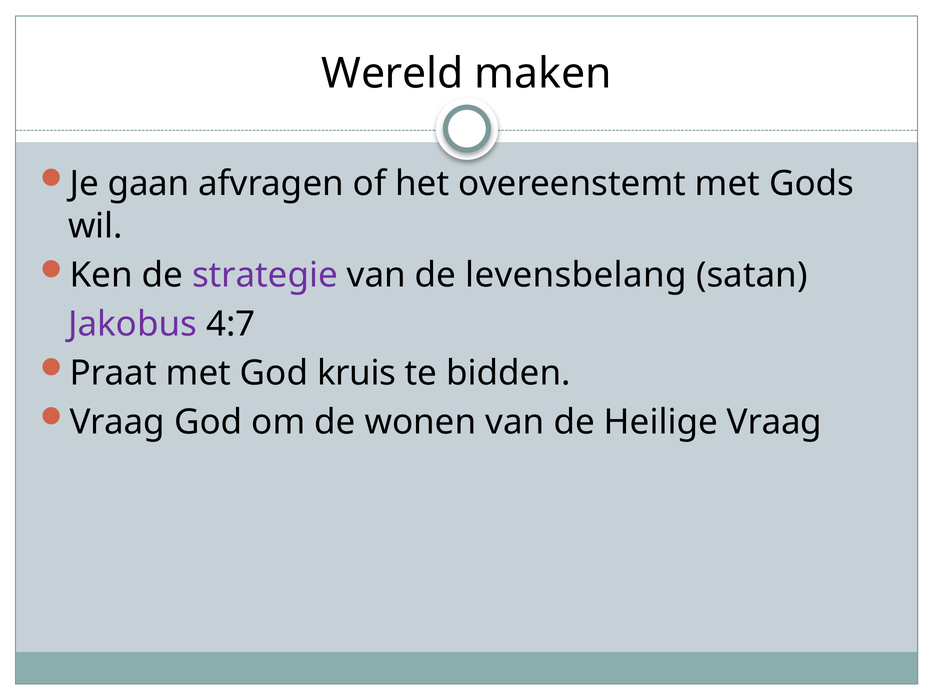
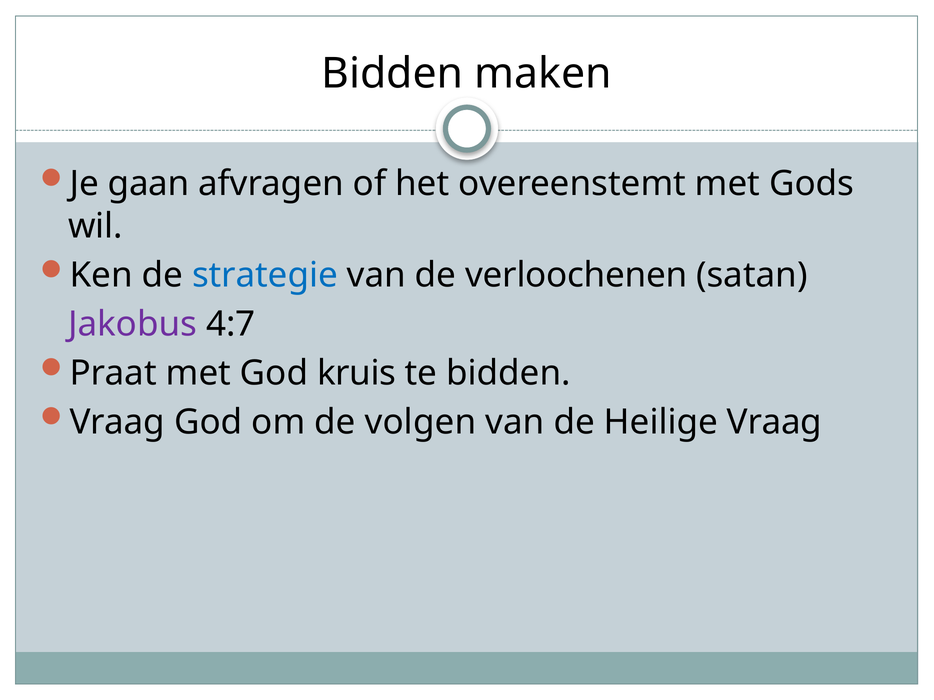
Wereld: Wereld -> Bidden (392, 74)
strategie colour: purple -> blue (265, 275)
levensbelang: levensbelang -> verloochenen (576, 275)
wonen: wonen -> volgen (420, 422)
